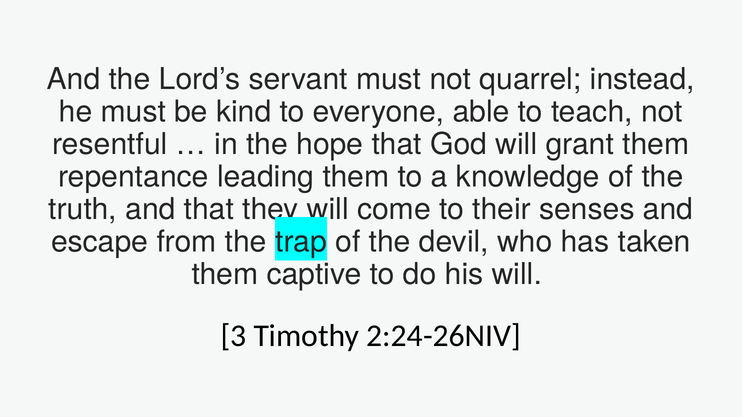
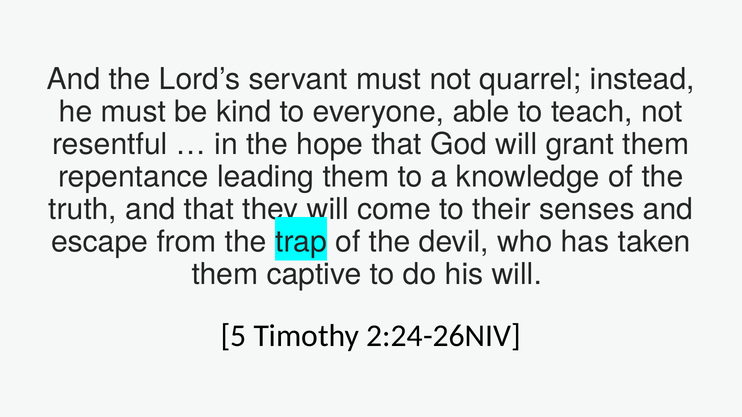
3: 3 -> 5 (233, 336)
